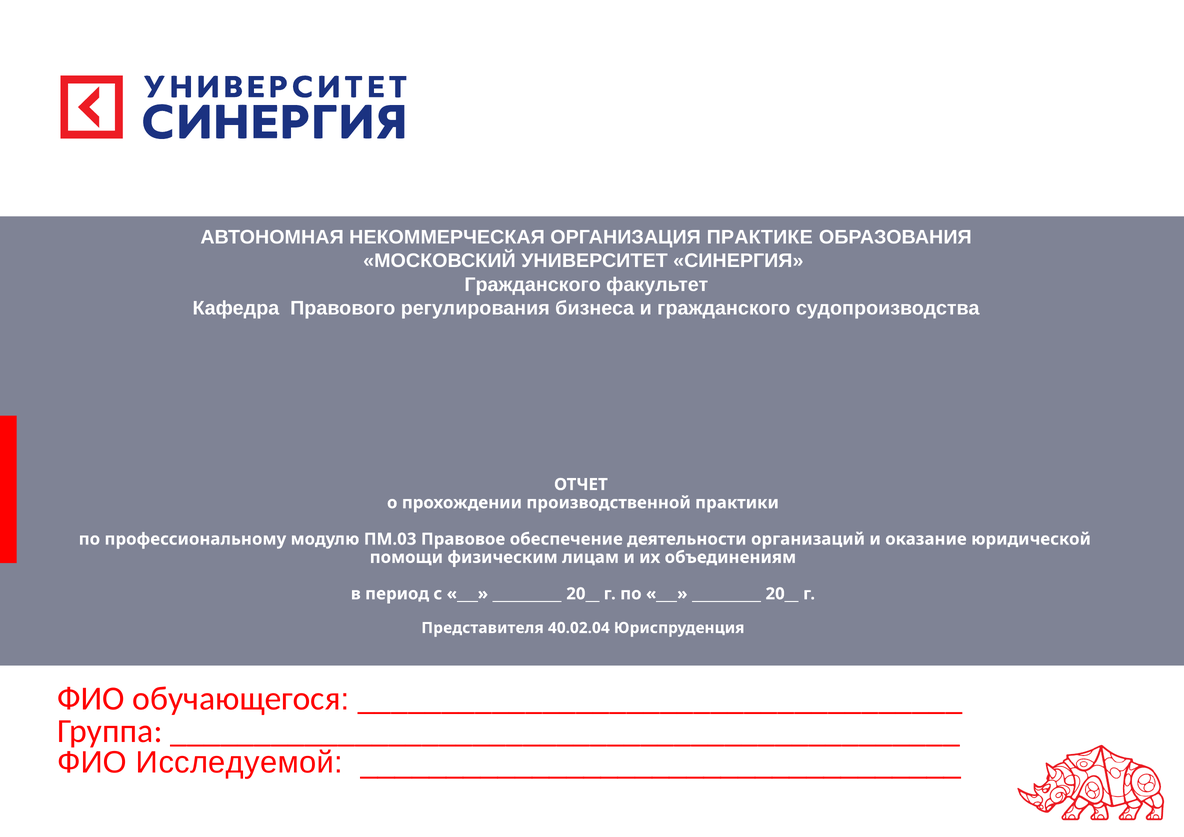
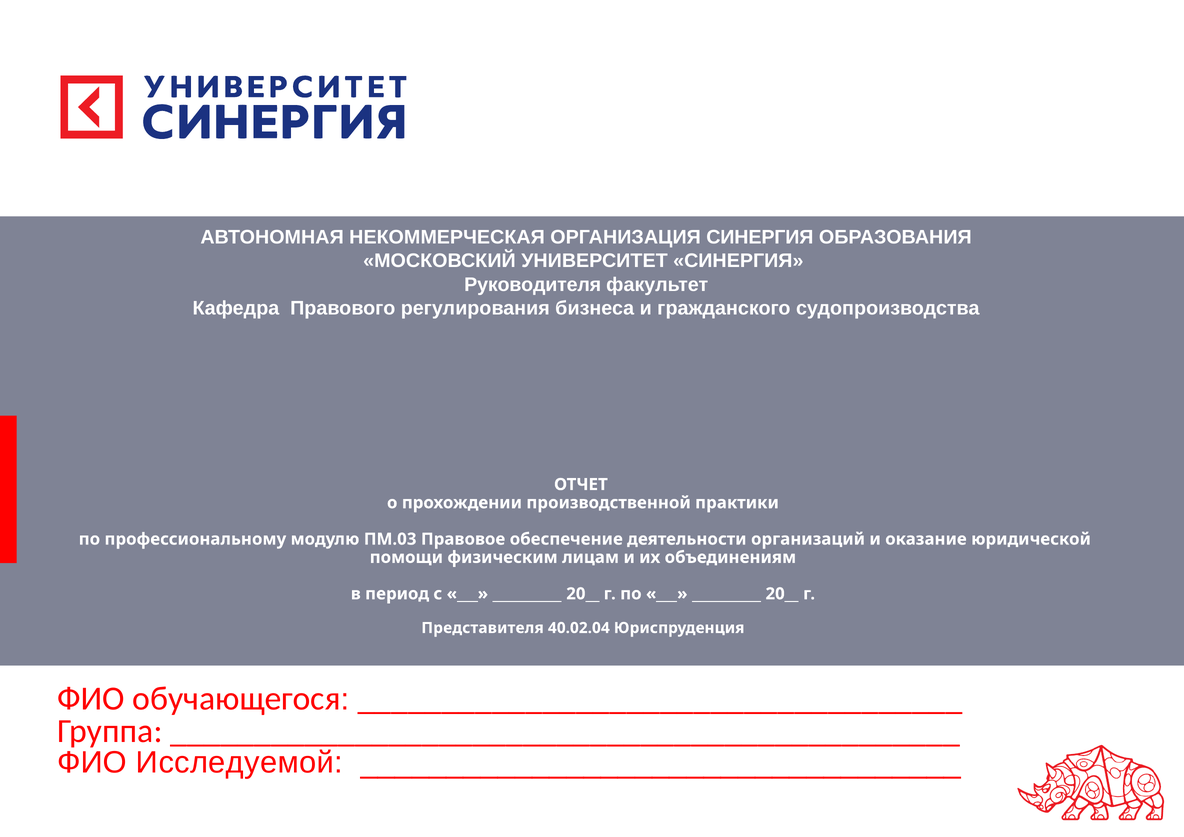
ОРГАНИЗАЦИЯ ПРАКТИКЕ: ПРАКТИКЕ -> СИНЕРГИЯ (760, 237)
Гражданского: Гражданского -> Руководителя (533, 285)
